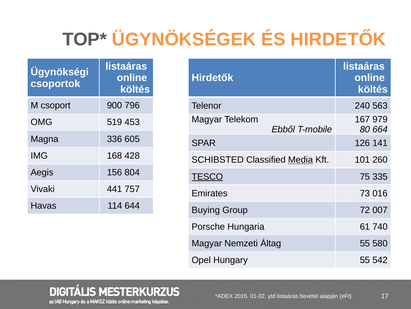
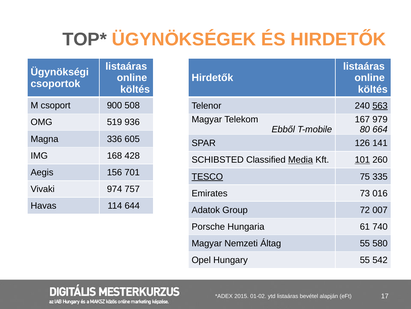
796: 796 -> 508 (132, 105)
563 underline: none -> present (380, 106)
453: 453 -> 936 (132, 122)
101 underline: none -> present (362, 160)
804: 804 -> 701 (132, 172)
441: 441 -> 974 (115, 189)
Buying: Buying -> Adatok (206, 210)
